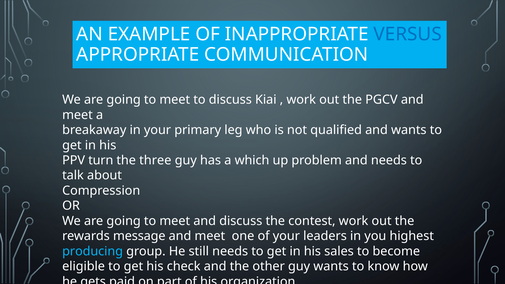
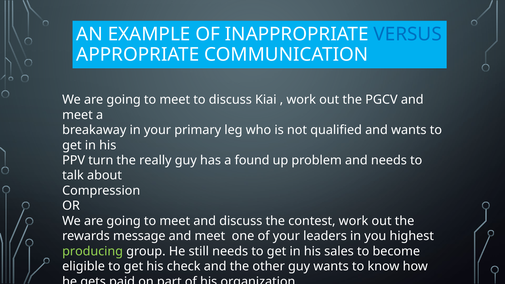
three: three -> really (155, 160)
which: which -> found (252, 160)
producing colour: light blue -> light green (93, 251)
